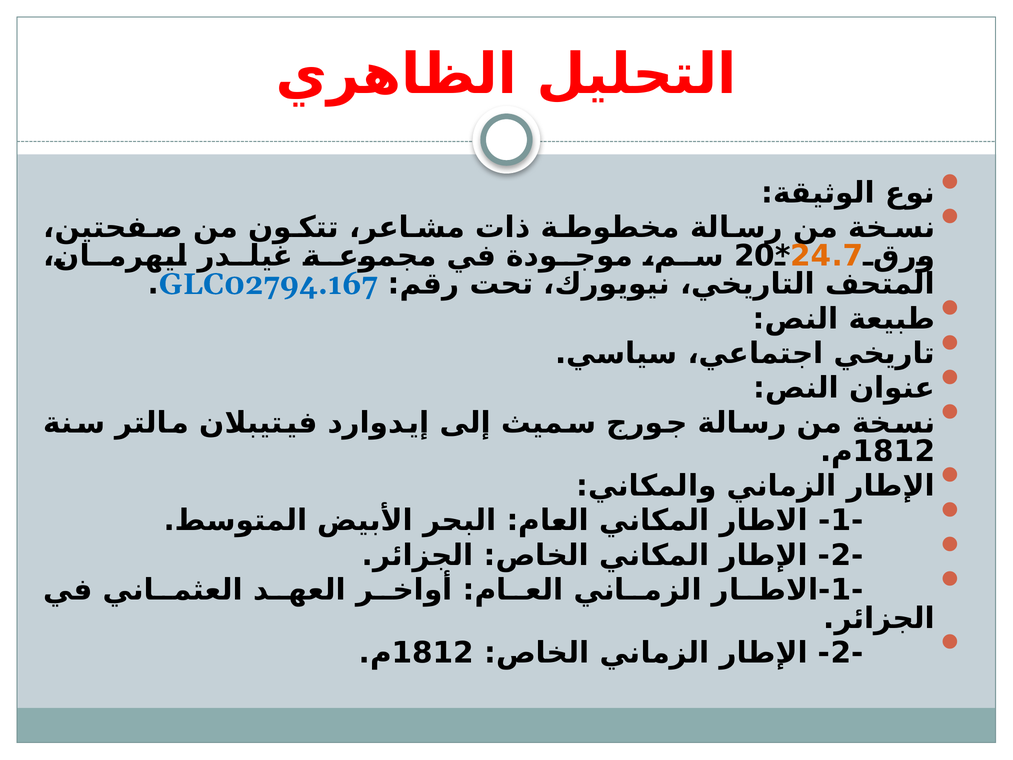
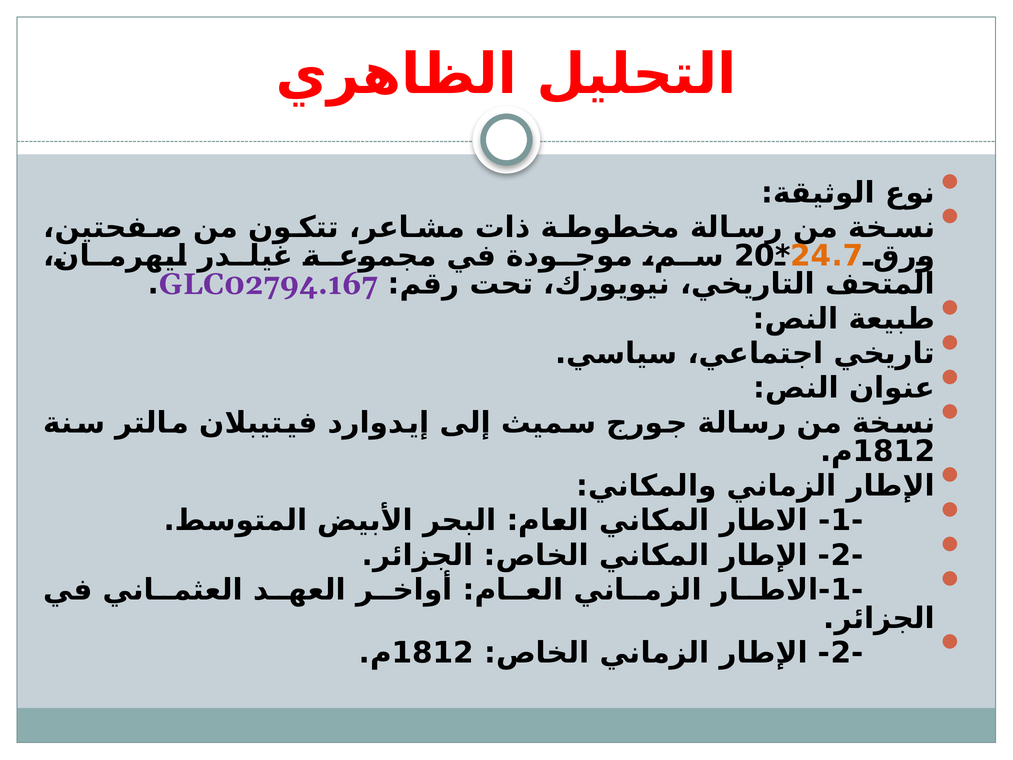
GLC02794.167 colour: blue -> purple (268, 284)
